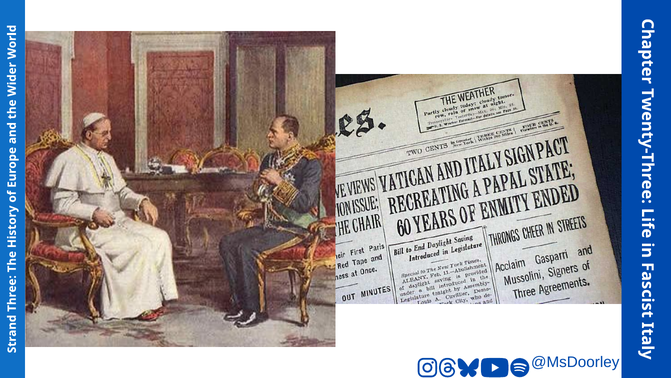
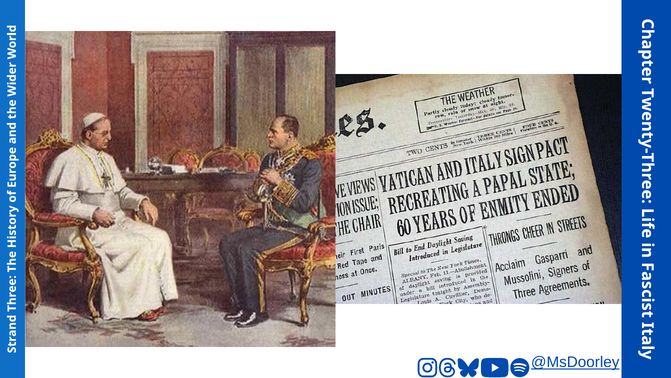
@MsDoorley underline: none -> present (575, 362)
